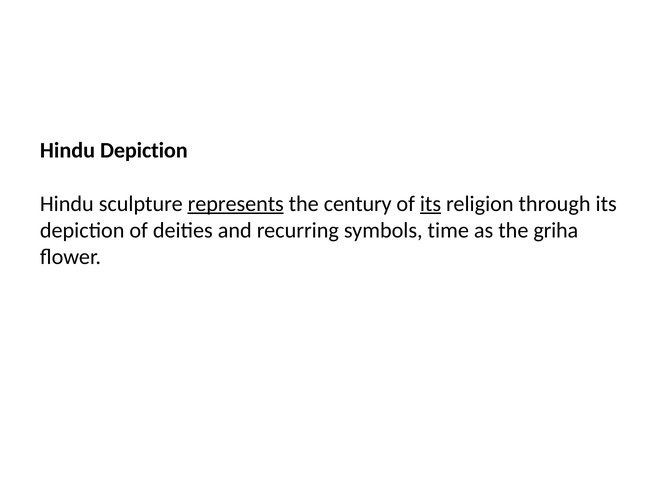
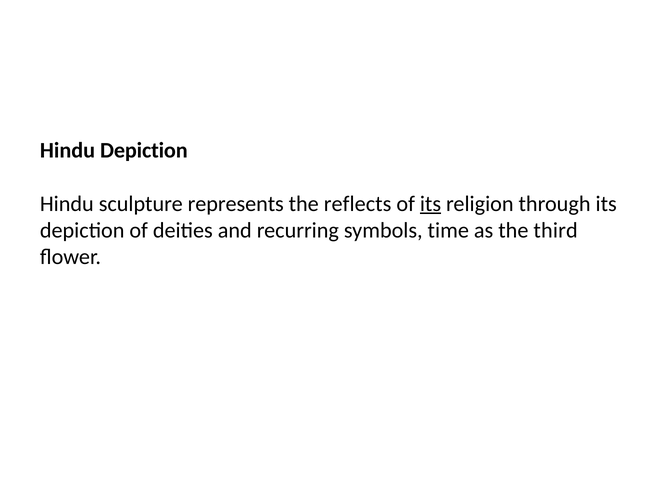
represents underline: present -> none (236, 204)
century: century -> reflects (358, 204)
griha: griha -> third (556, 230)
